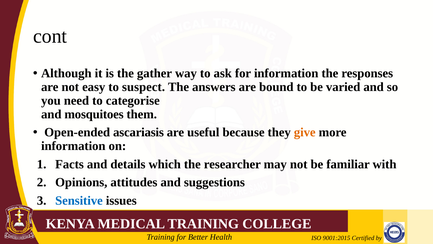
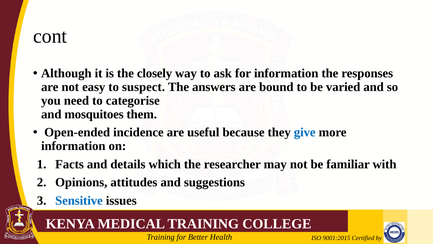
gather: gather -> closely (155, 73)
ascariasis: ascariasis -> incidence (138, 132)
give colour: orange -> blue (305, 132)
